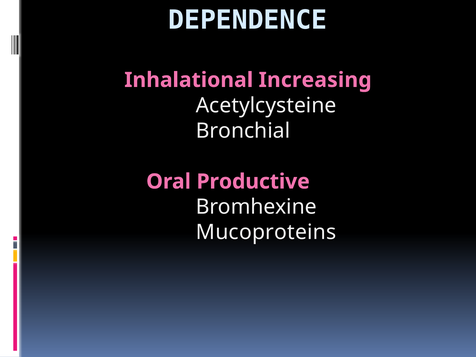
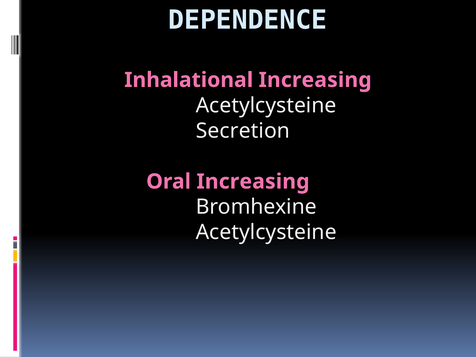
Bronchial: Bronchial -> Secretion (243, 131)
Oral Productive: Productive -> Increasing (253, 182)
Mucoproteins: Mucoproteins -> Acetylcysteine (266, 232)
